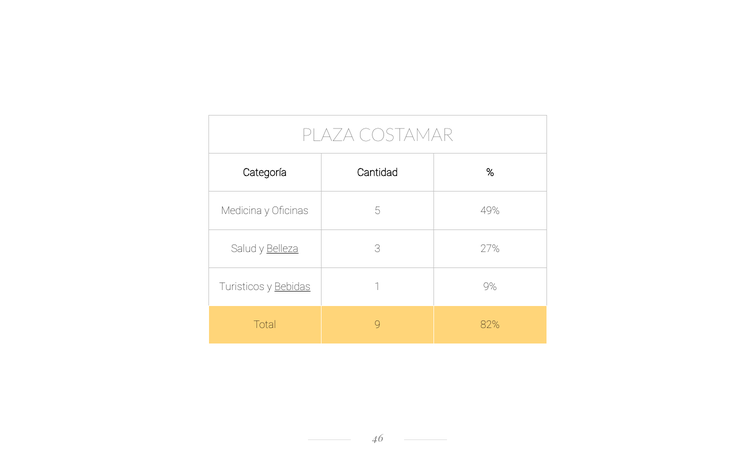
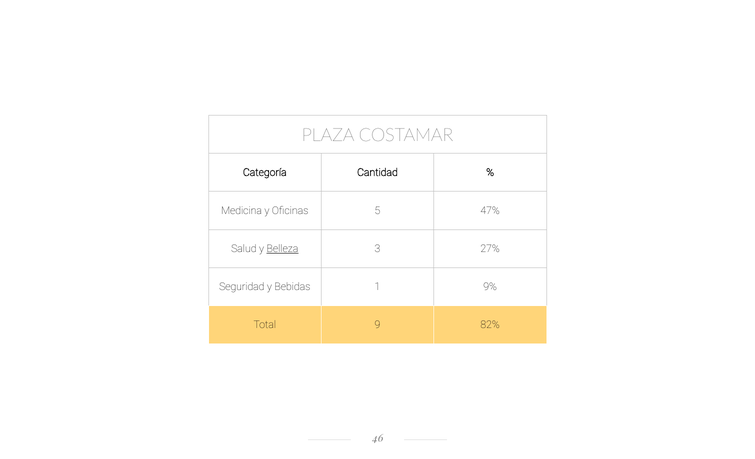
49%: 49% -> 47% (490, 210)
Turisticos: Turisticos -> Seguridad (242, 286)
Bebidas underline: present -> none (292, 286)
